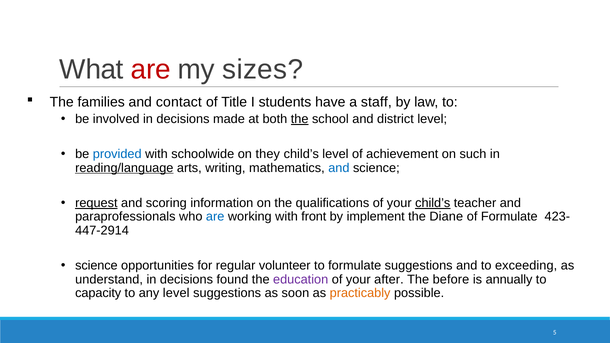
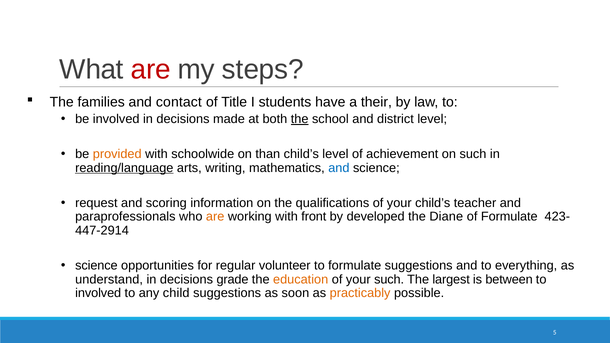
sizes: sizes -> steps (263, 70)
staff: staff -> their (376, 102)
provided colour: blue -> orange (117, 154)
they: they -> than (268, 154)
request underline: present -> none (96, 203)
child’s underline: present -> none (433, 203)
are colour: blue -> orange (215, 217)
implement: implement -> developed (376, 217)
exceeding: exceeding -> everything (526, 266)
found: found -> grade (233, 279)
education colour: purple -> orange (301, 279)
your after: after -> such (389, 279)
before: before -> largest (451, 279)
annually: annually -> between (509, 279)
capacity: capacity -> involved (98, 293)
any level: level -> child (176, 293)
